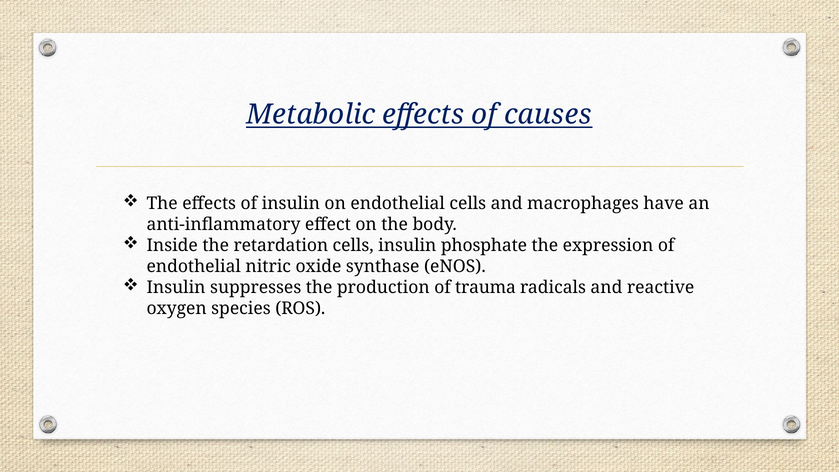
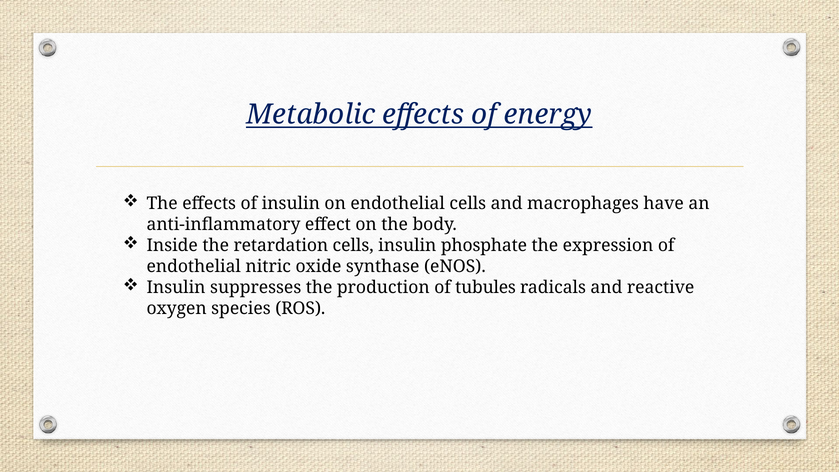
causes: causes -> energy (548, 114)
trauma: trauma -> tubules (486, 288)
